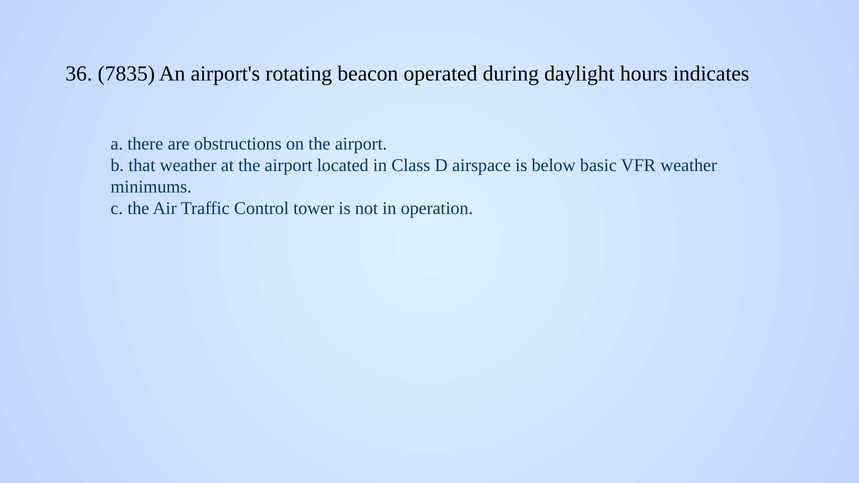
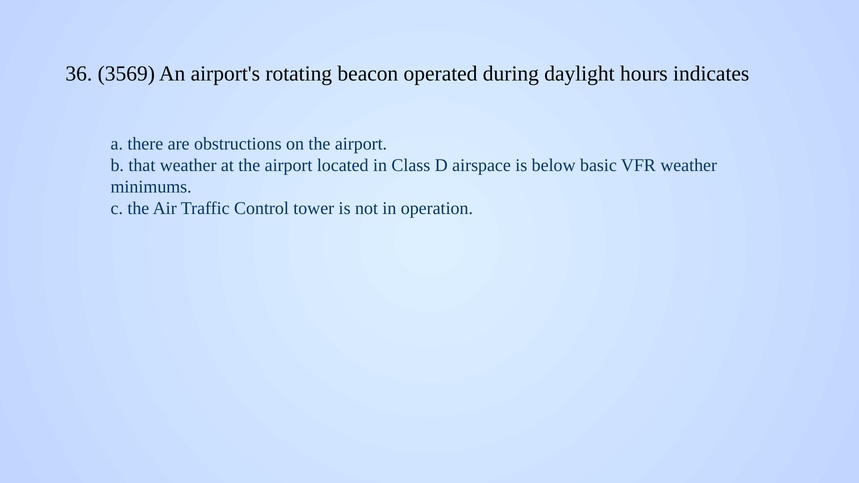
7835: 7835 -> 3569 (126, 74)
